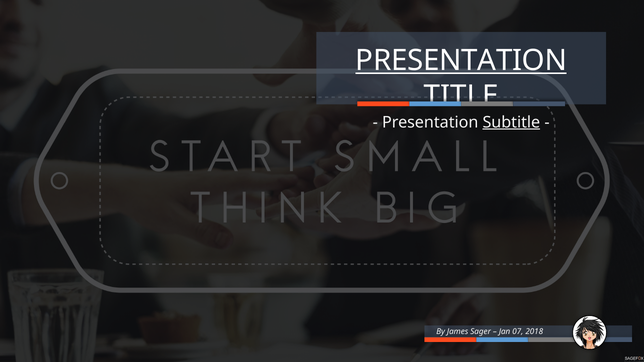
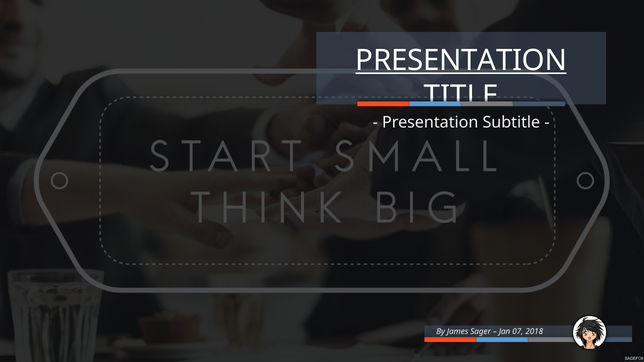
Subtitle underline: present -> none (511, 122)
